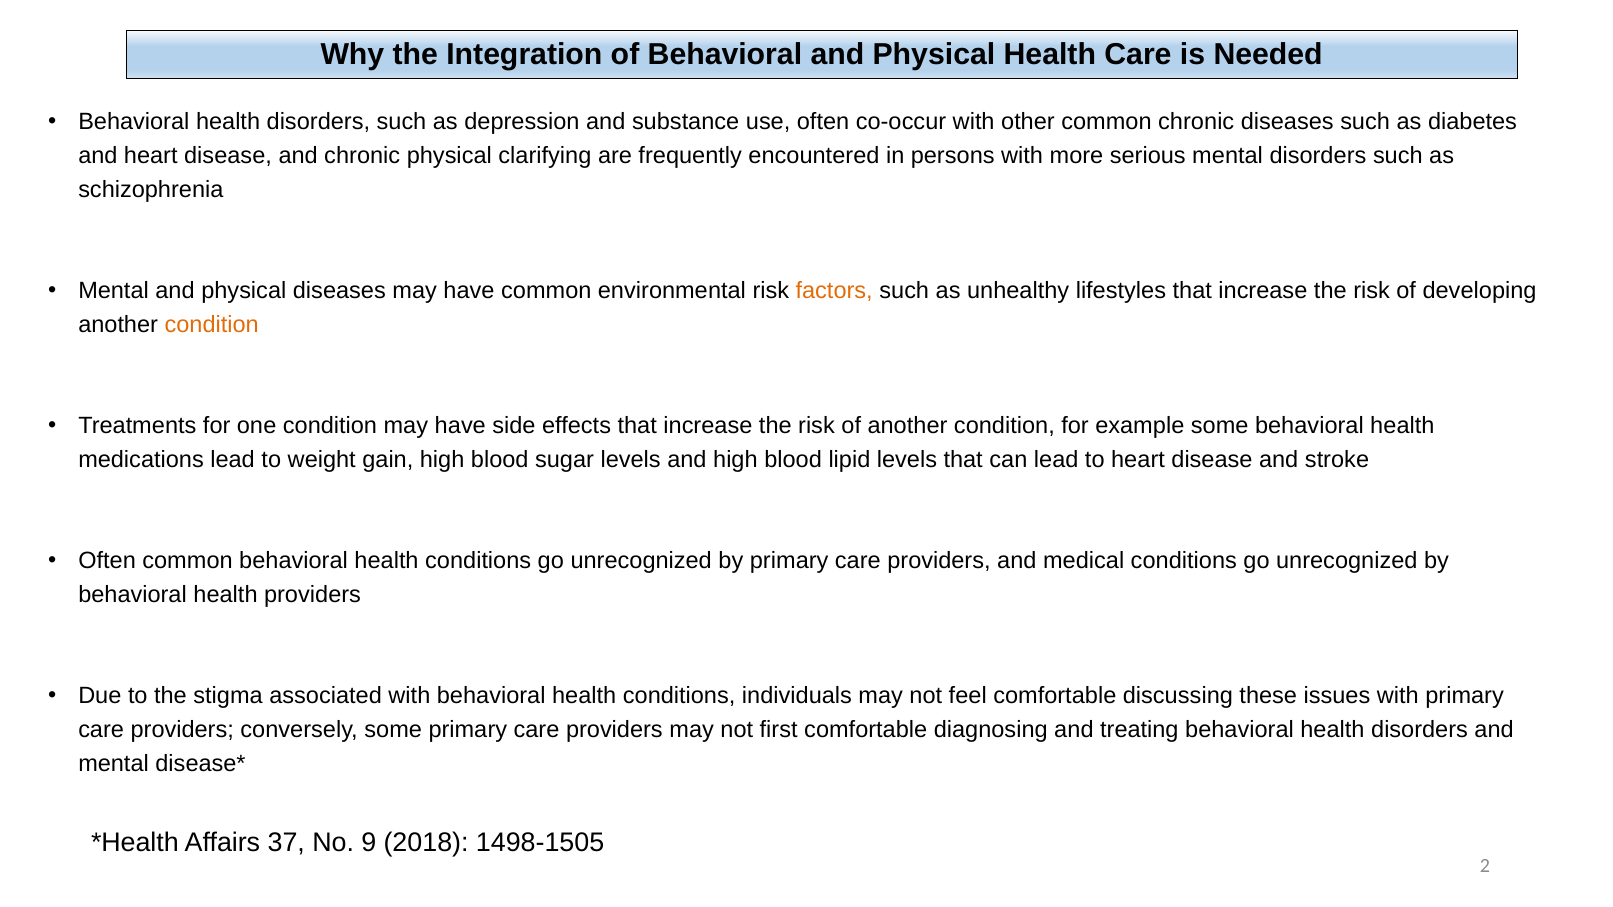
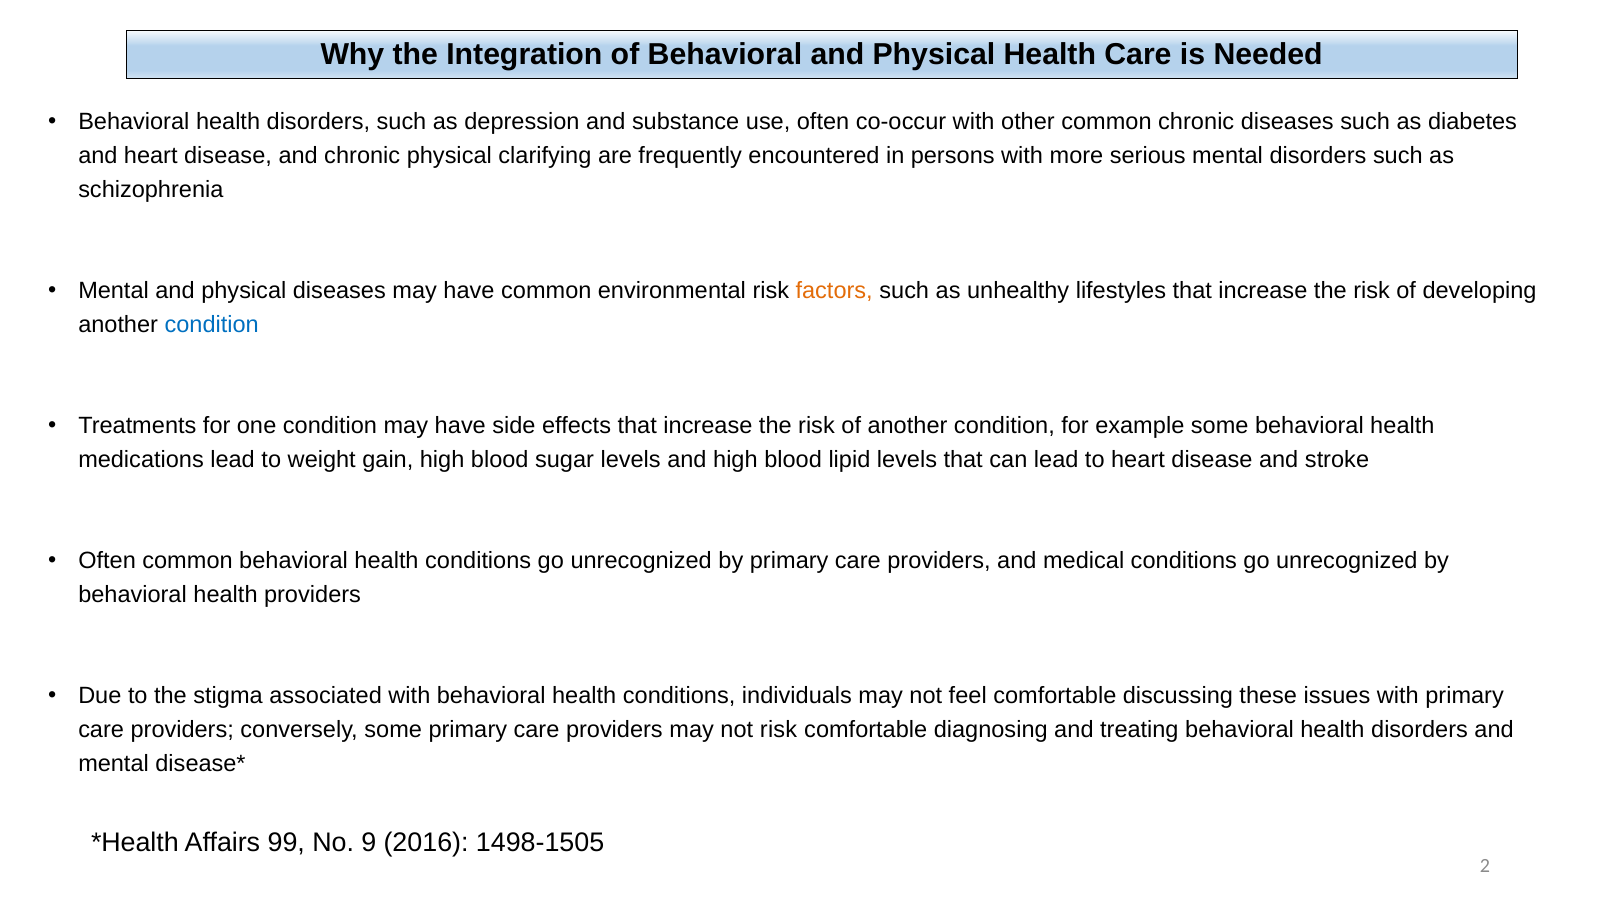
condition colour: orange -> blue (212, 325)
not first: first -> risk (779, 730)
37: 37 -> 99 (286, 842)
2018: 2018 -> 2016 (426, 842)
